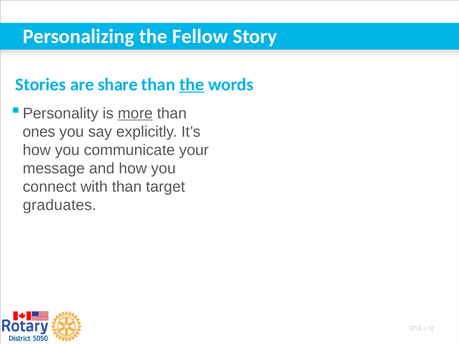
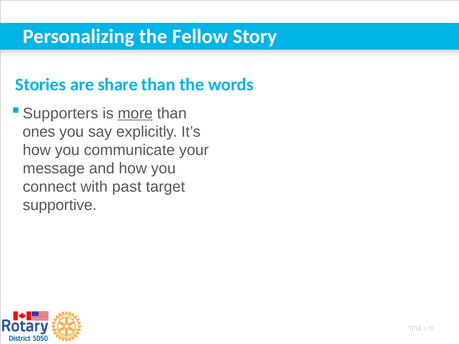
the underline: present -> none (192, 85)
Personality: Personality -> Supporters (60, 114)
with than: than -> past (127, 187)
graduates: graduates -> supportive (60, 205)
